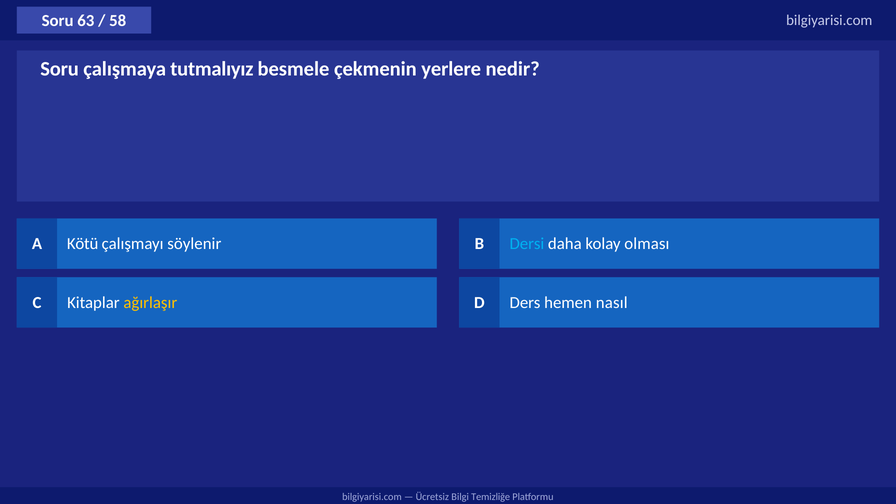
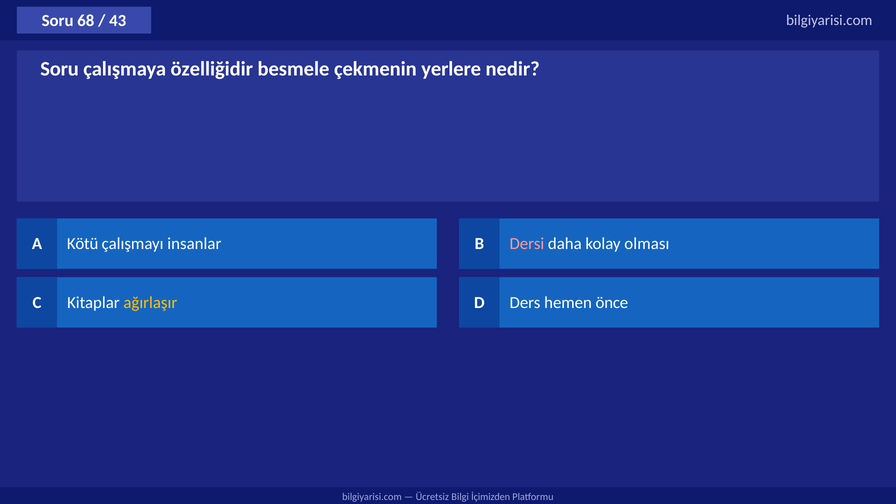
63: 63 -> 68 (86, 20)
58: 58 -> 43 (118, 20)
tutmalıyız: tutmalıyız -> özelliğidir (212, 69)
söylenir: söylenir -> insanlar (194, 244)
Dersi colour: light blue -> pink (527, 244)
nasıl: nasıl -> önce (612, 303)
Temizliğe: Temizliğe -> İçimizden (491, 497)
